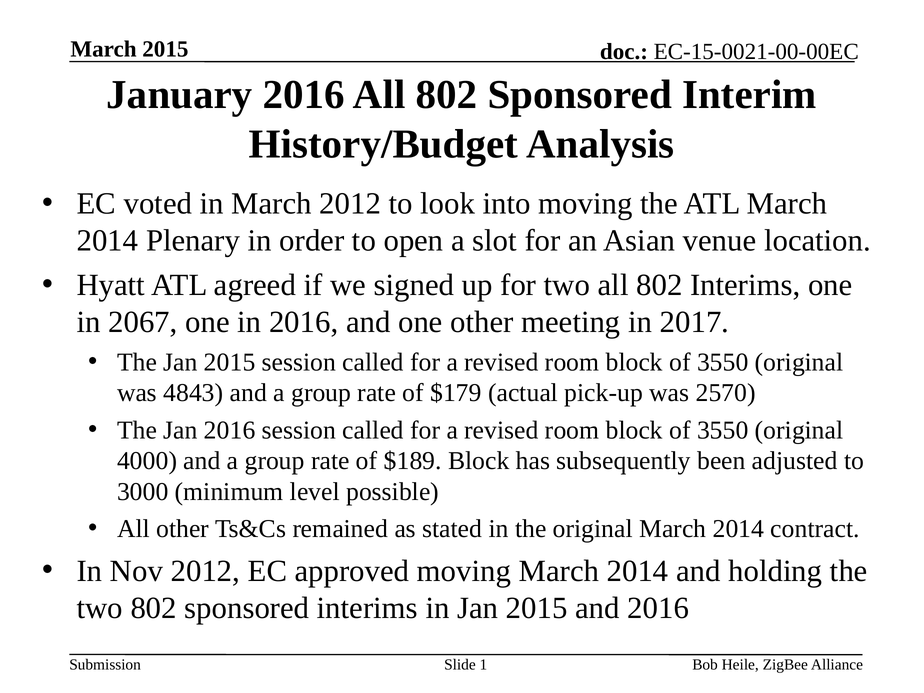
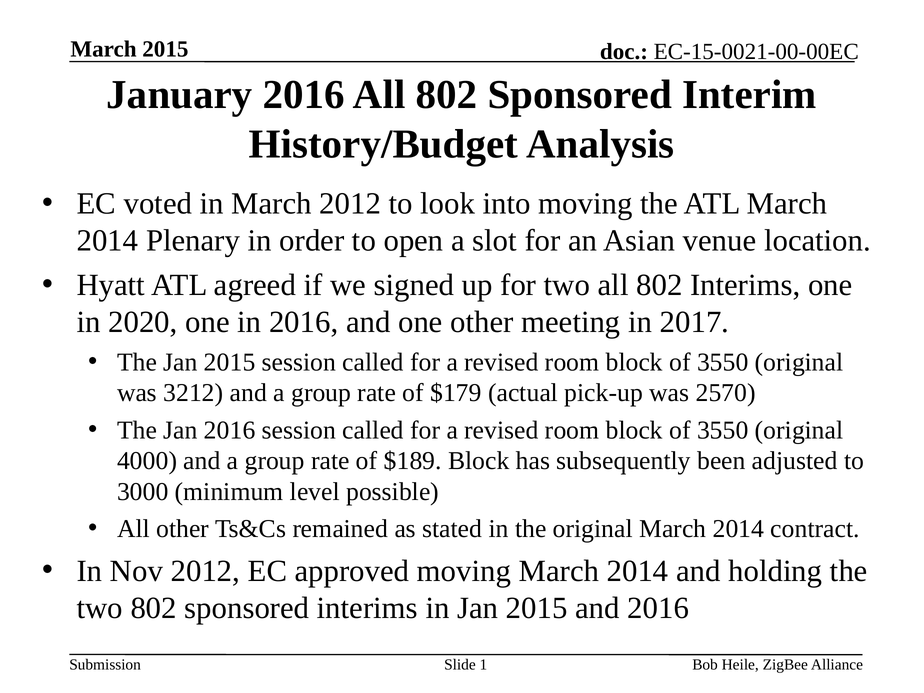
2067: 2067 -> 2020 (143, 322)
4843: 4843 -> 3212 (193, 393)
